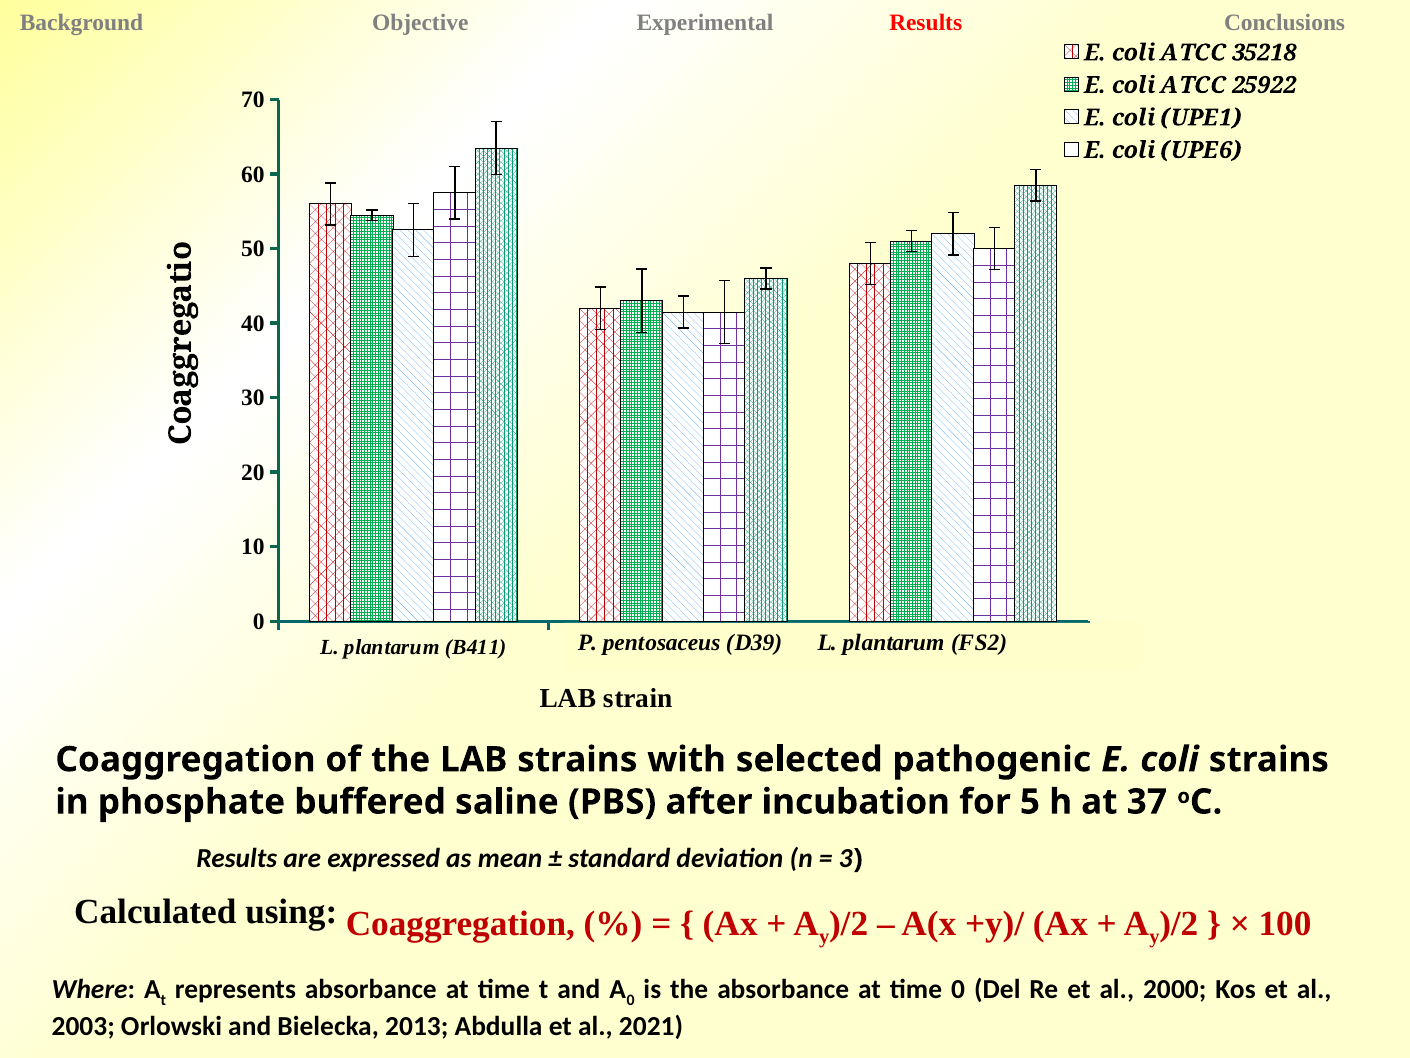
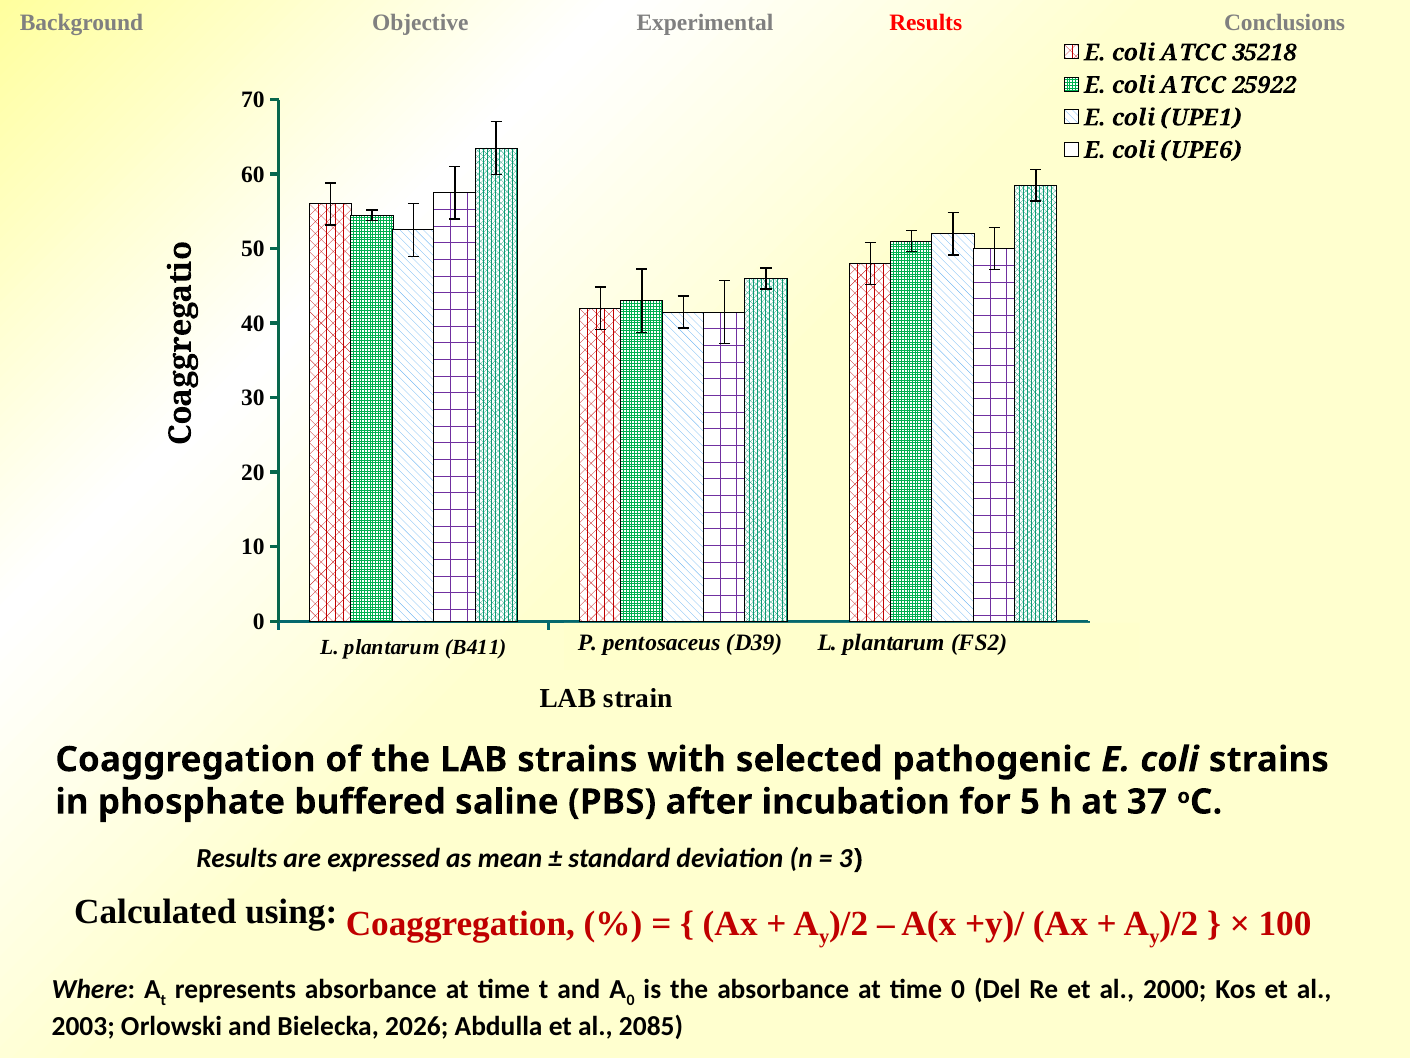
2013: 2013 -> 2026 (417, 1026)
2021: 2021 -> 2085 (651, 1026)
